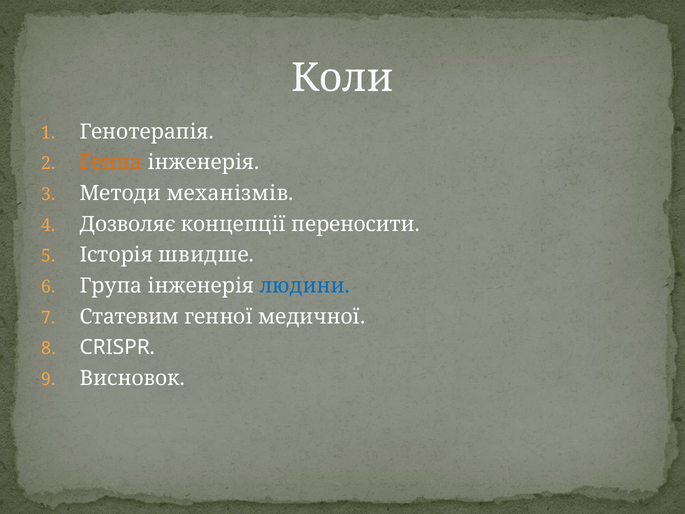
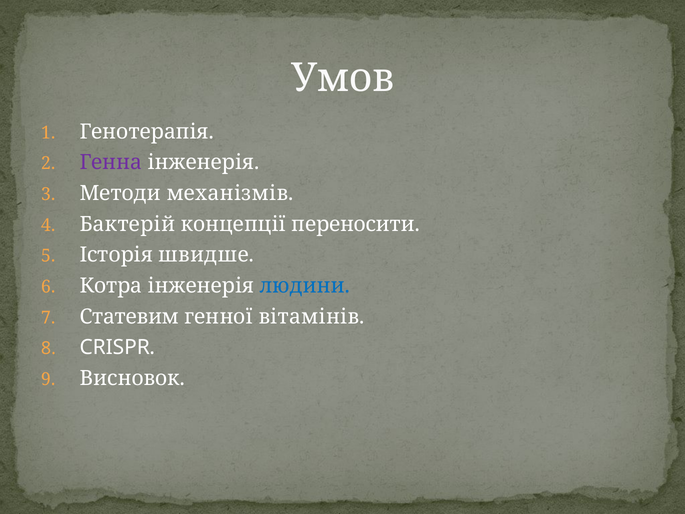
Коли: Коли -> Умов (343, 78)
Генна colour: orange -> purple (111, 162)
Дозволяє: Дозволяє -> Бактерій (127, 224)
Група: Група -> Котра (111, 286)
медичної: медичної -> вітамінів (312, 317)
